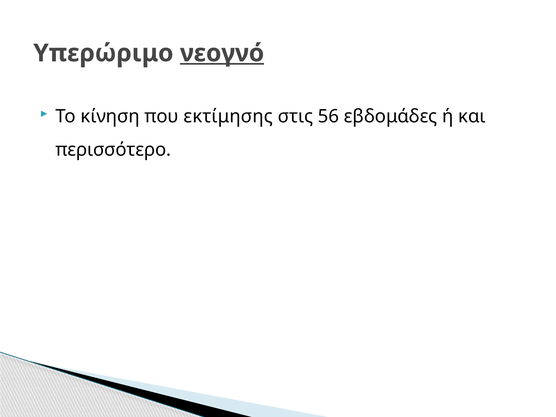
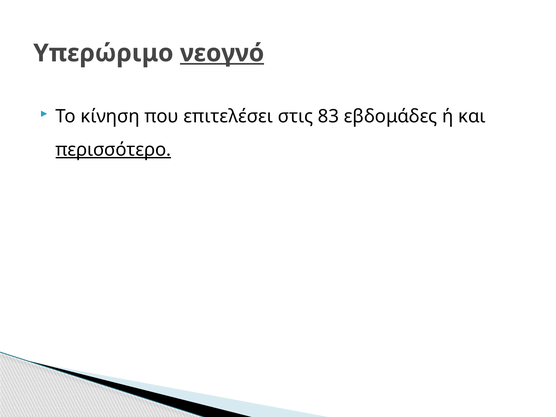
εκτίμησης: εκτίμησης -> επιτελέσει (228, 116)
56: 56 -> 83 (329, 116)
περισσότερο underline: none -> present (113, 150)
